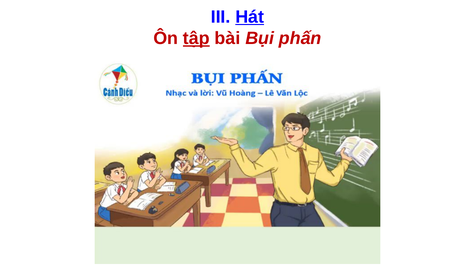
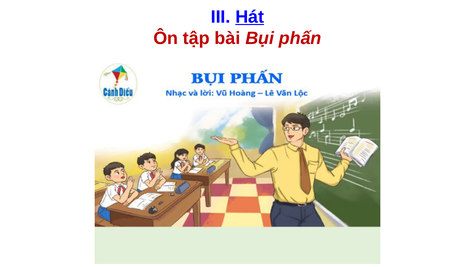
tập underline: present -> none (196, 38)
